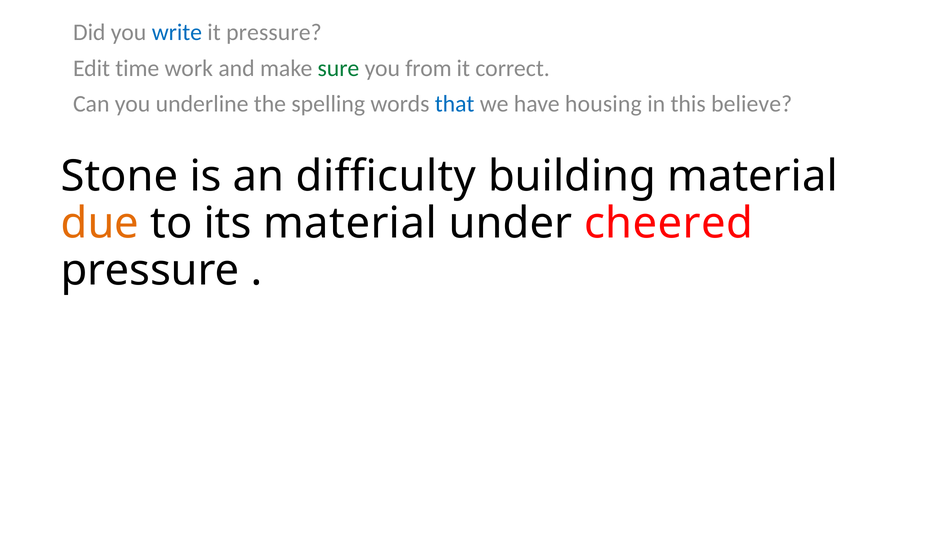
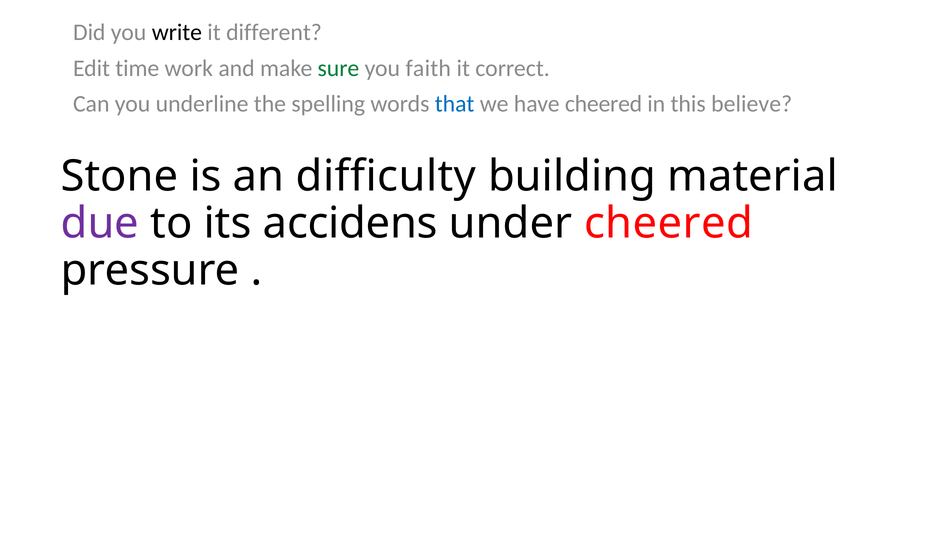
write colour: blue -> black (177, 33)
it pressure: pressure -> different (274, 33)
from: from -> faith (428, 68)
have housing: housing -> cheered (604, 104)
due colour: orange -> purple (100, 223)
its material: material -> accidens (350, 223)
